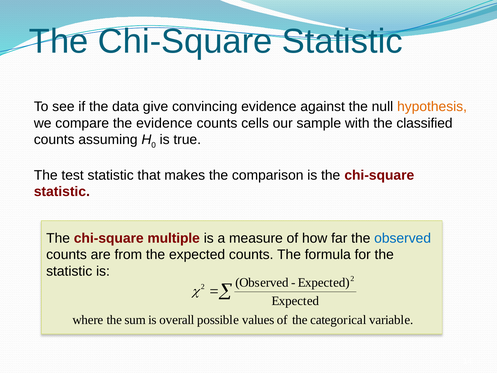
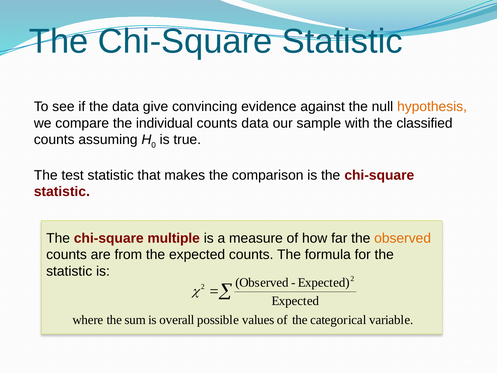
the evidence: evidence -> individual (164, 123)
counts cells: cells -> data (255, 123)
observed colour: blue -> orange (403, 238)
